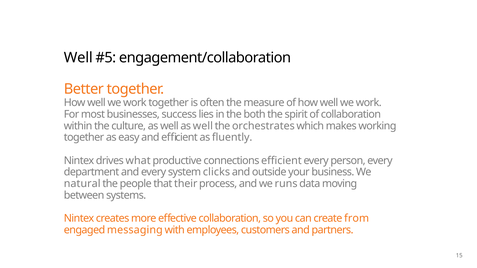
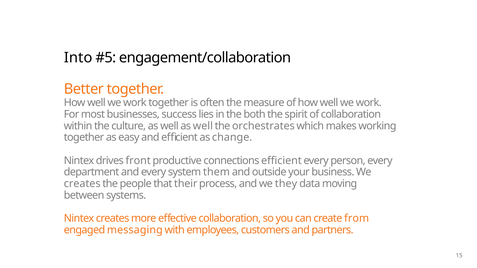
Well: Well -> Into (78, 58)
fluently: fluently -> change (232, 138)
what: what -> front (138, 161)
clicks: clicks -> them (216, 172)
natural: natural -> creates (82, 184)
runs: runs -> they (286, 184)
